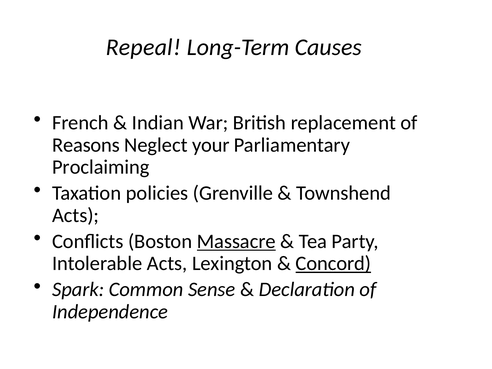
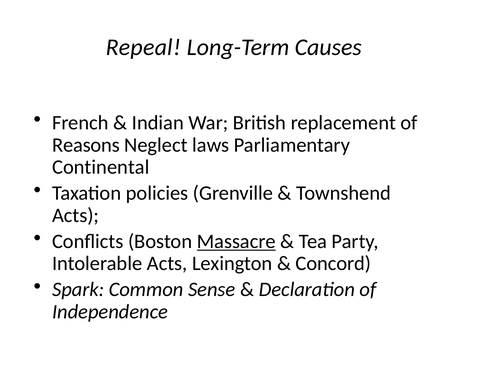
your: your -> laws (211, 145)
Proclaiming: Proclaiming -> Continental (101, 167)
Concord underline: present -> none (333, 263)
